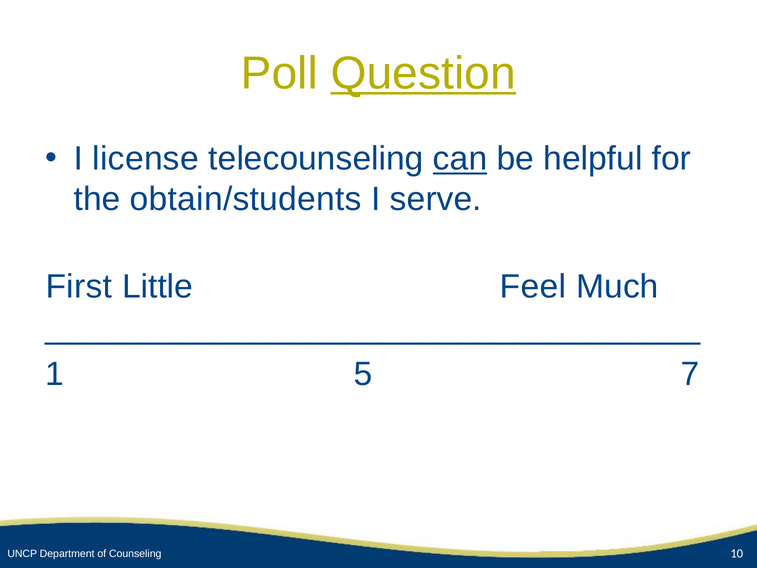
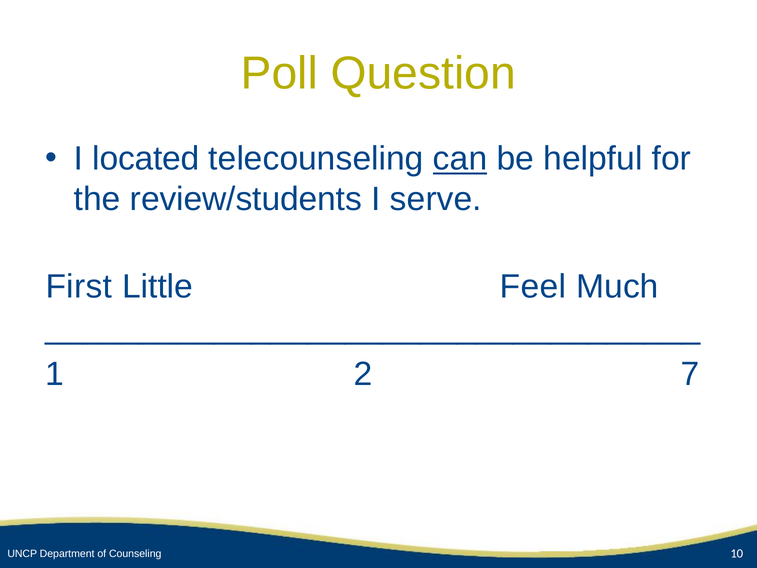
Question underline: present -> none (423, 73)
license: license -> located (146, 159)
obtain/students: obtain/students -> review/students (246, 199)
5: 5 -> 2 (363, 374)
